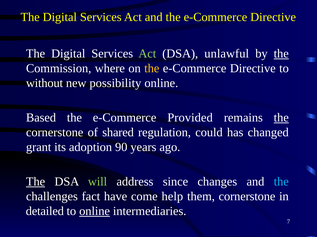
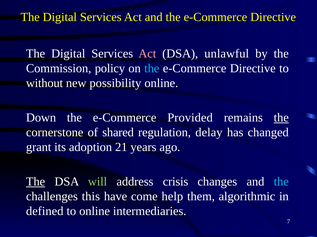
Act colour: light green -> pink (147, 54)
the underline: present -> none (281, 54)
where: where -> policy (110, 69)
the colour: yellow -> light blue (152, 69)
Based: Based -> Down (41, 118)
could: could -> delay (209, 133)
90: 90 -> 21 (121, 148)
since: since -> crisis (176, 182)
fact: fact -> this (91, 197)
them cornerstone: cornerstone -> algorithmic (247, 197)
detailed: detailed -> defined (45, 212)
online underline: present -> none (95, 212)
